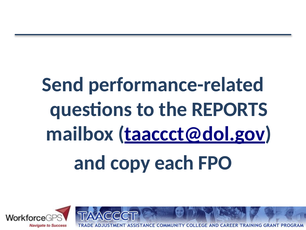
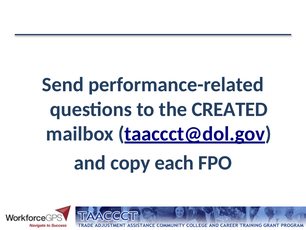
REPORTS: REPORTS -> CREATED (230, 109)
